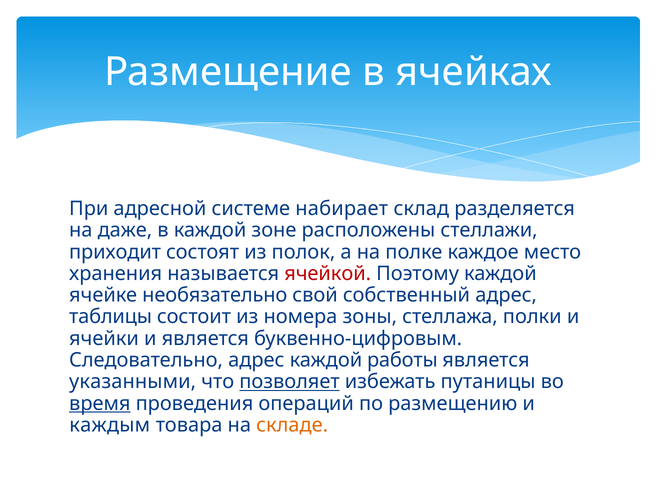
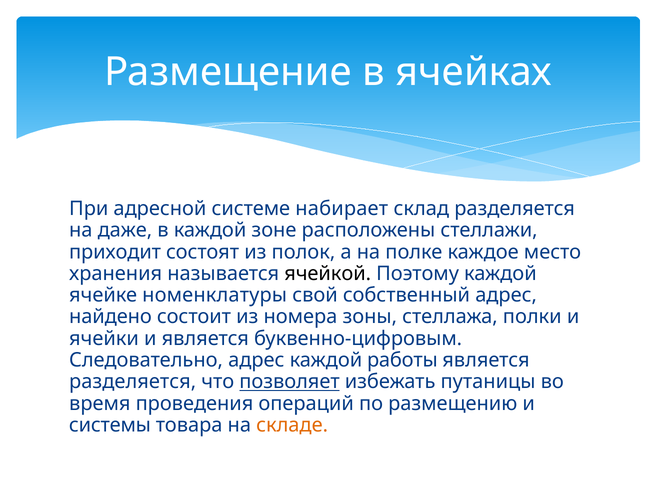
ячейкой colour: red -> black (328, 274)
необязательно: необязательно -> номенклатуры (215, 295)
таблицы: таблицы -> найдено (110, 317)
указанными: указанными -> разделяется (133, 382)
время underline: present -> none (100, 403)
каждым: каждым -> системы (110, 425)
